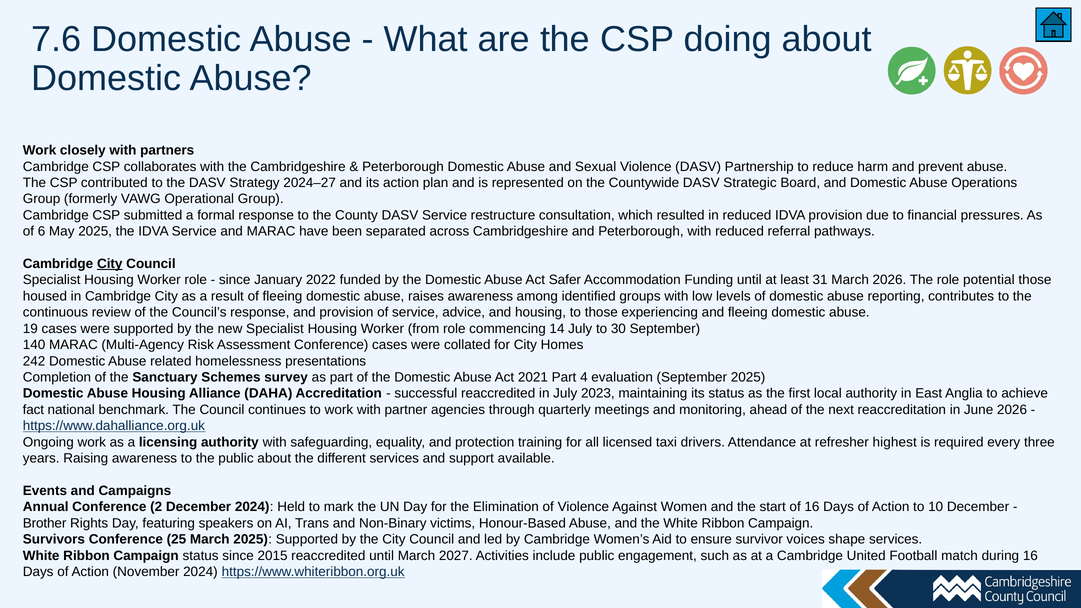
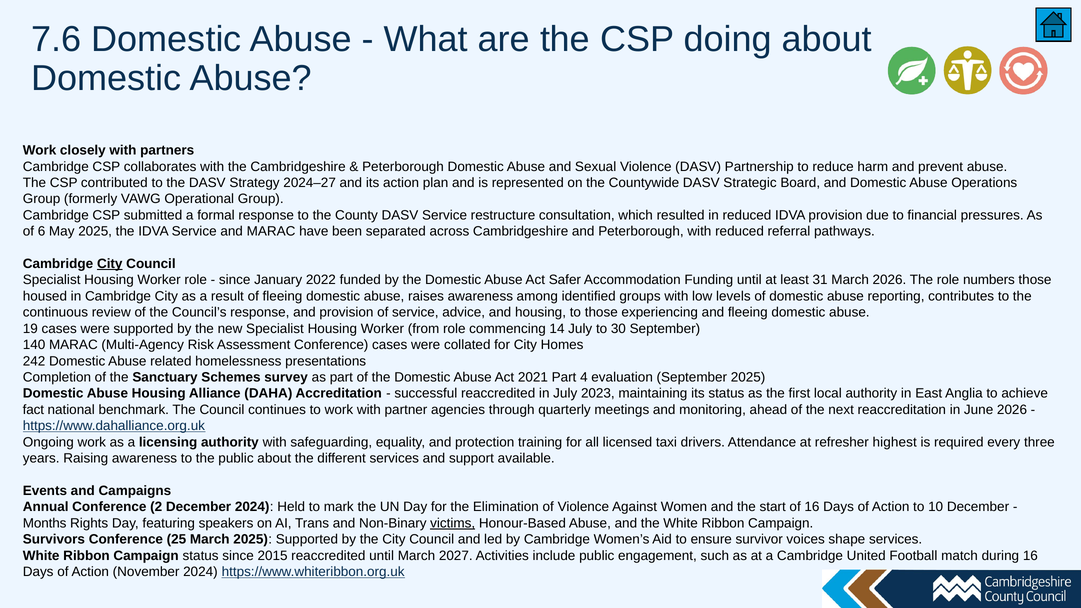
potential: potential -> numbers (989, 280)
Brother: Brother -> Months (45, 523)
victims underline: none -> present (453, 523)
